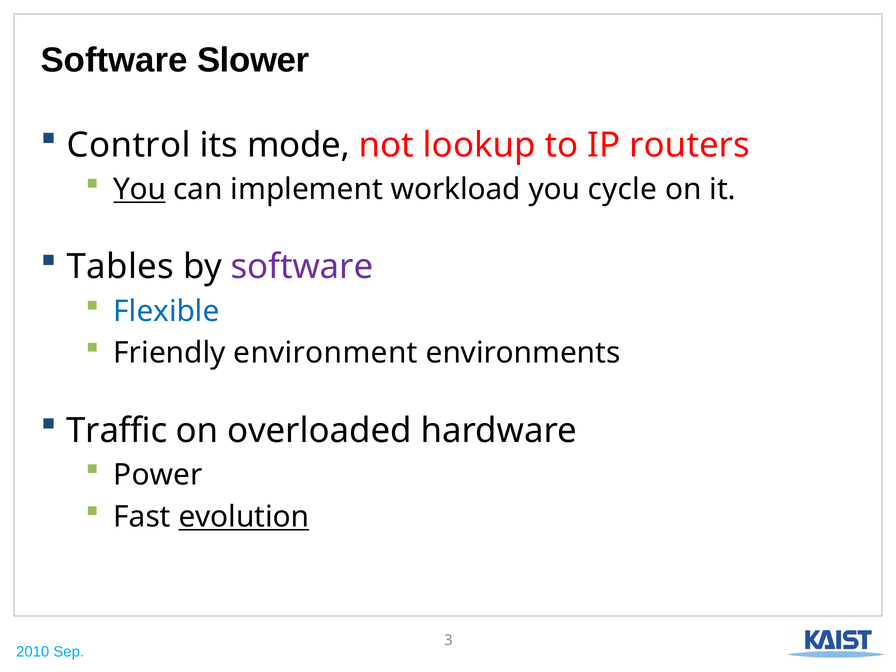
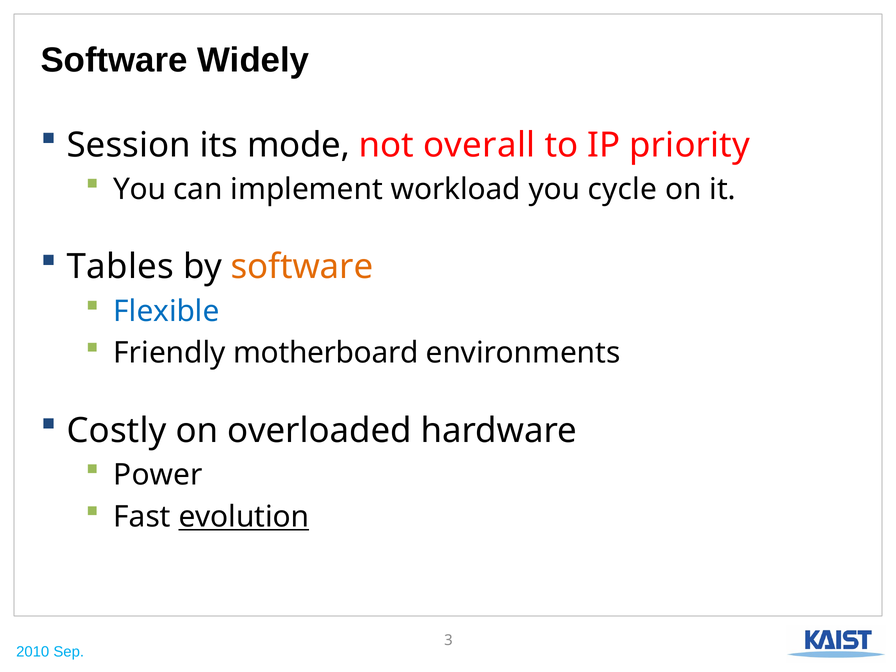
Slower: Slower -> Widely (253, 60)
Control: Control -> Session (129, 145)
lookup: lookup -> overall (479, 145)
routers: routers -> priority (690, 145)
You underline: present -> none (140, 189)
software colour: purple -> orange (302, 267)
environment: environment -> motherboard (326, 353)
Traffic: Traffic -> Costly (117, 431)
